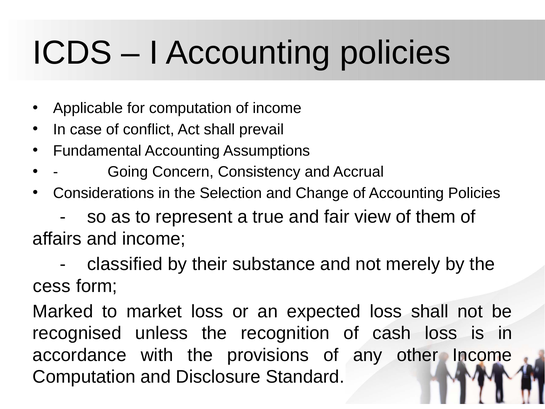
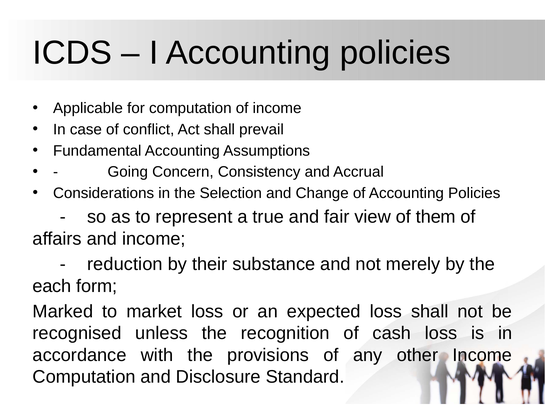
classified: classified -> reduction (125, 264)
cess: cess -> each (52, 286)
